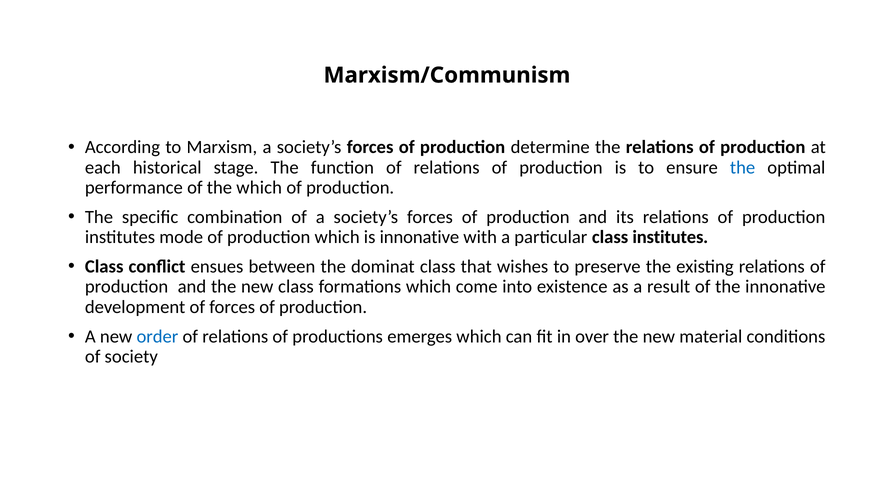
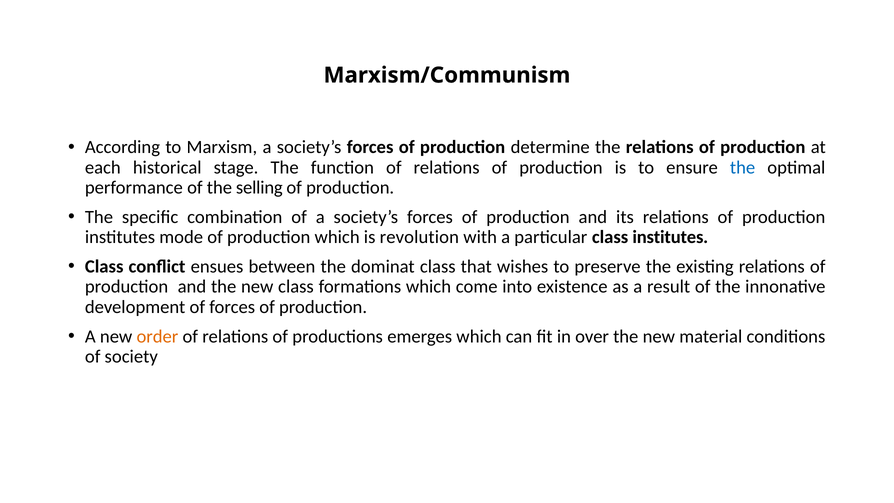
the which: which -> selling (259, 187)
is innonative: innonative -> revolution (419, 237)
order colour: blue -> orange (157, 336)
